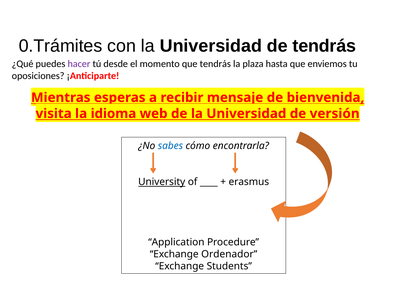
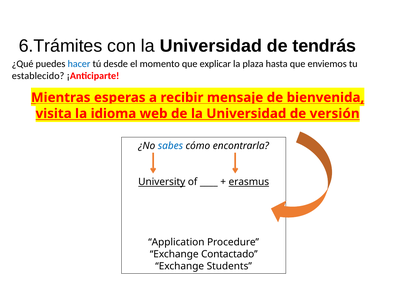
0.Trámites: 0.Trámites -> 6.Trámites (61, 46)
hacer colour: purple -> blue (79, 64)
que tendrás: tendrás -> explicar (215, 64)
oposiciones: oposiciones -> establecido (38, 76)
erasmus underline: none -> present (249, 182)
Ordenador: Ordenador -> Contactado (229, 254)
